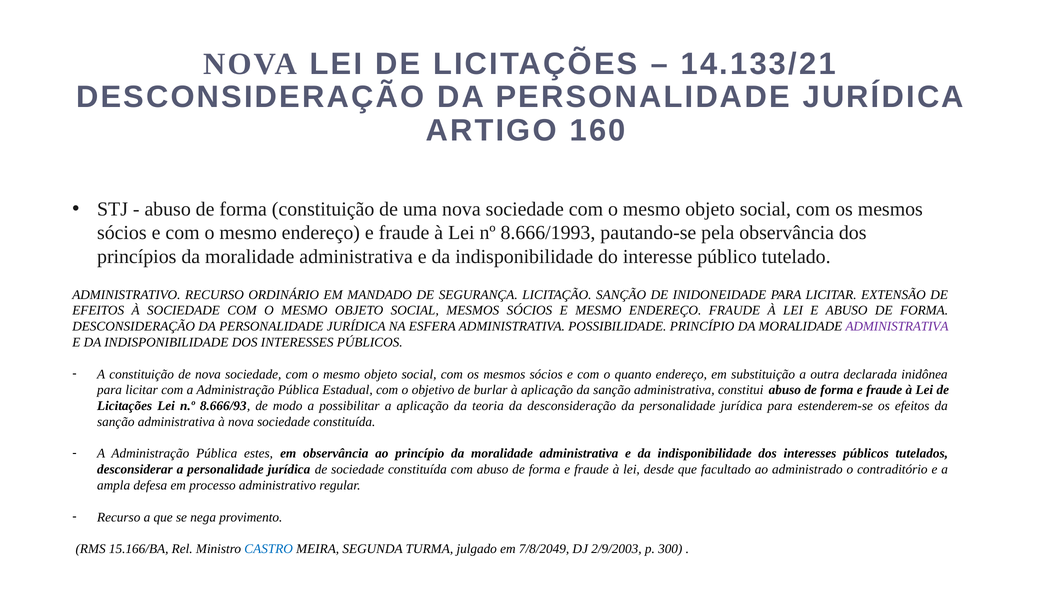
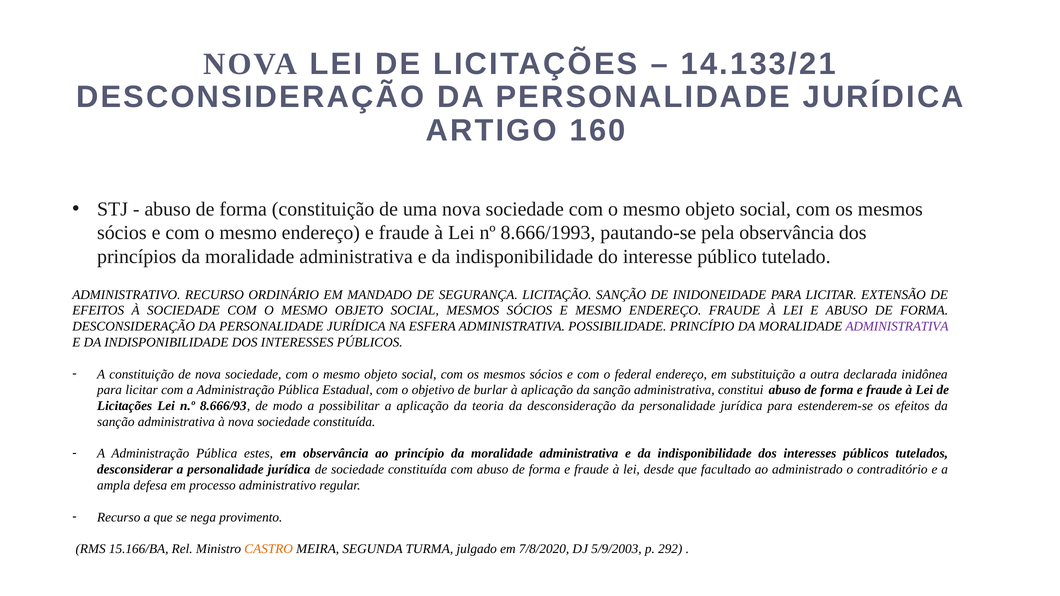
quanto: quanto -> federal (633, 374)
CASTRO colour: blue -> orange (269, 549)
7/8/2049: 7/8/2049 -> 7/8/2020 (544, 549)
2/9/2003: 2/9/2003 -> 5/9/2003 (616, 549)
300: 300 -> 292 (670, 549)
